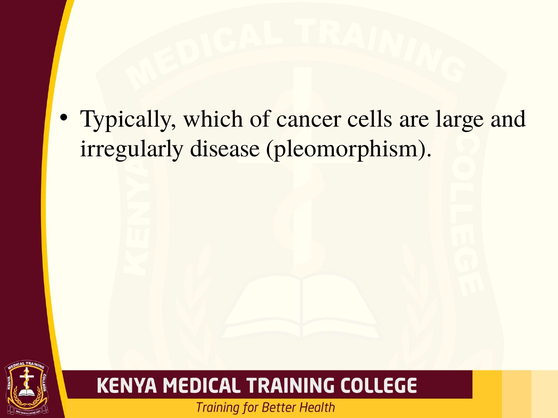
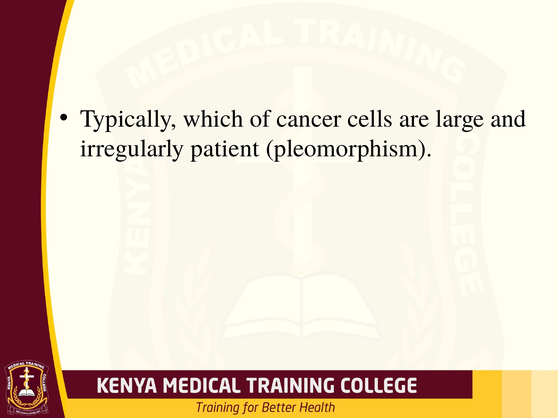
disease: disease -> patient (225, 149)
